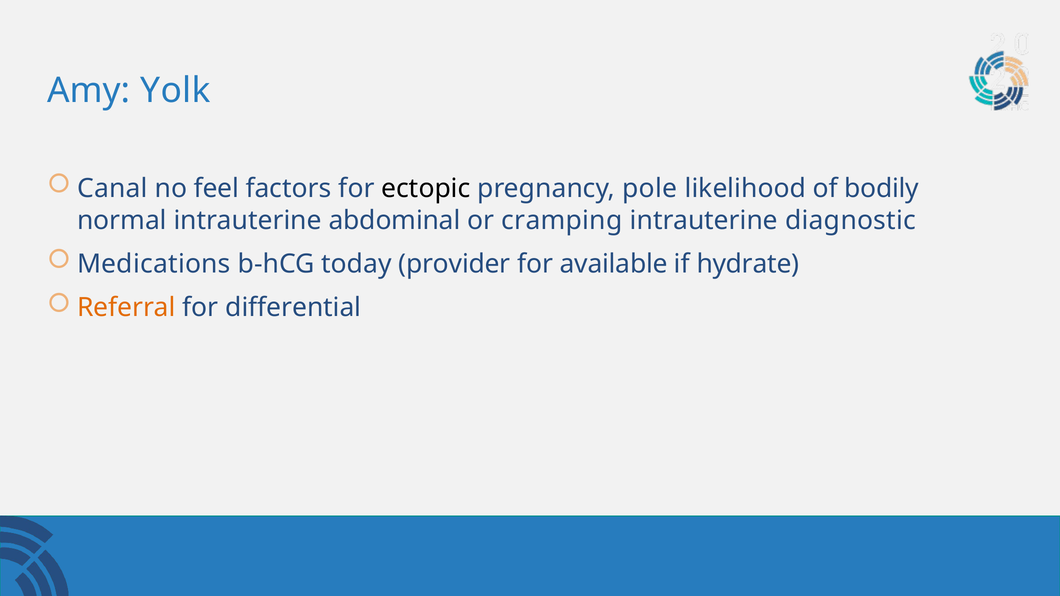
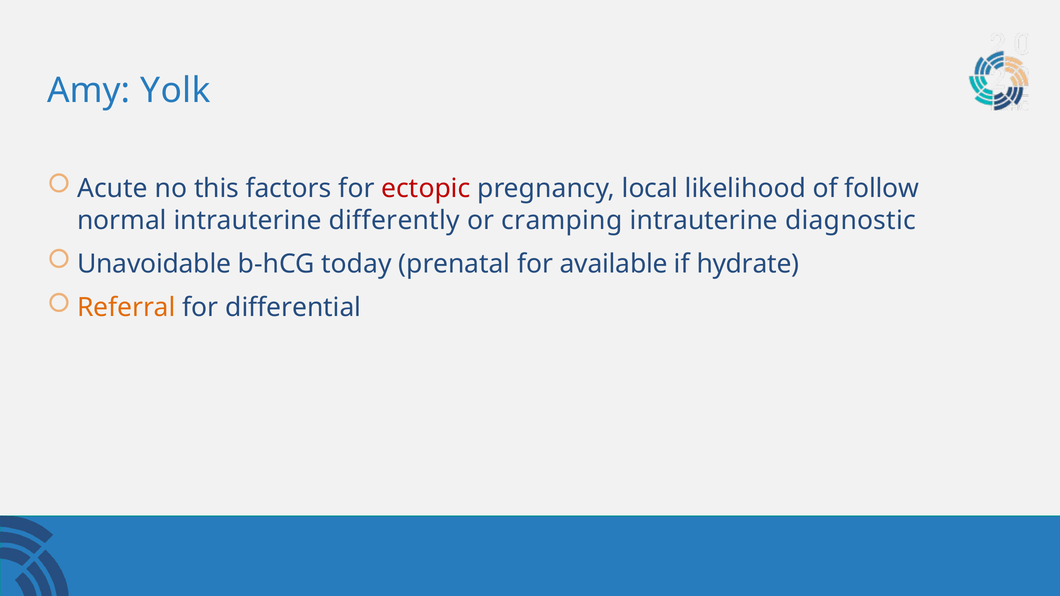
Canal: Canal -> Acute (112, 189)
feel: feel -> this (216, 189)
ectopic colour: black -> red (426, 189)
pole: pole -> local (650, 189)
bodily: bodily -> follow (882, 189)
abdominal: abdominal -> differently (394, 220)
Medications: Medications -> Unavoidable (154, 264)
provider: provider -> prenatal (454, 264)
